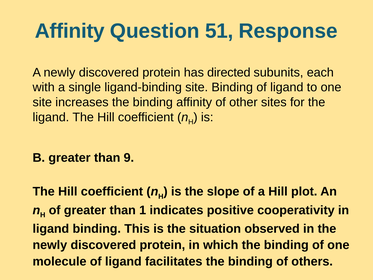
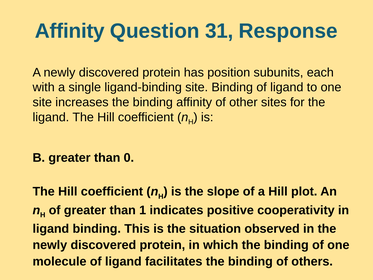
51: 51 -> 31 (219, 31)
directed: directed -> position (229, 72)
9: 9 -> 0 (129, 158)
